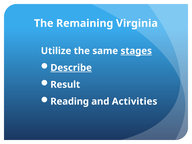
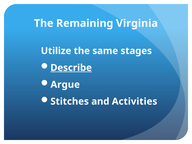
stages underline: present -> none (136, 51)
Result: Result -> Argue (65, 85)
Reading: Reading -> Stitches (70, 101)
